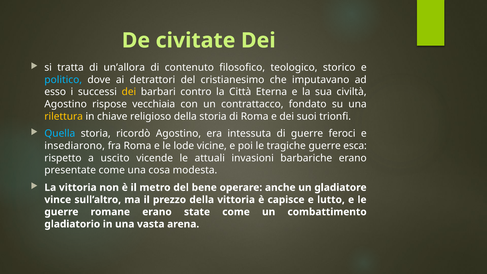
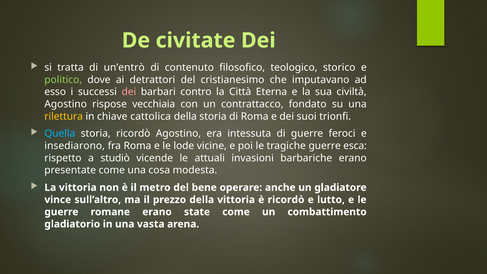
un’allora: un’allora -> un’entrò (124, 68)
politico colour: light blue -> light green (63, 80)
dei colour: yellow -> pink (129, 92)
religioso: religioso -> cattolica (151, 116)
uscito: uscito -> studiò (115, 158)
è capisce: capisce -> ricordò (286, 200)
